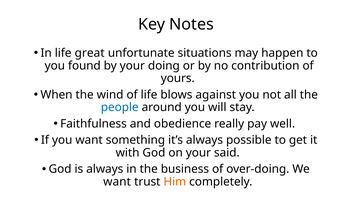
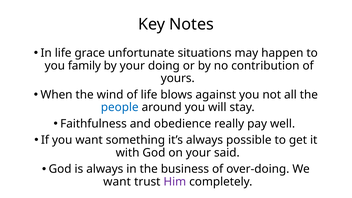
great: great -> grace (90, 53)
found: found -> family (84, 66)
Him colour: orange -> purple (175, 182)
